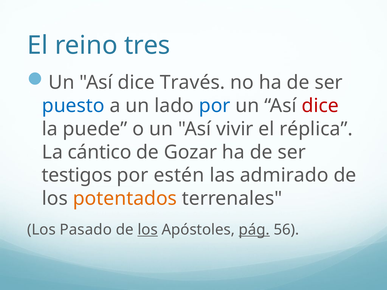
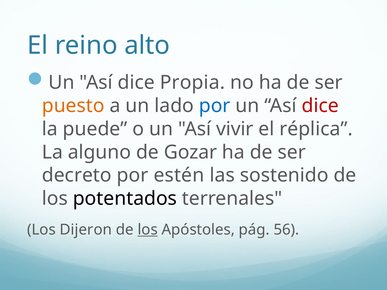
tres: tres -> alto (147, 46)
Través: Través -> Propia (192, 83)
puesto colour: blue -> orange (73, 106)
cántico: cántico -> alguno (99, 152)
testigos: testigos -> decreto (77, 176)
admirado: admirado -> sostenido (284, 176)
potentados colour: orange -> black (125, 199)
Pasado: Pasado -> Dijeron (86, 230)
pág underline: present -> none (254, 230)
